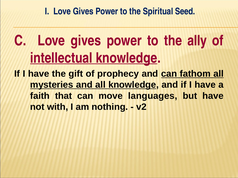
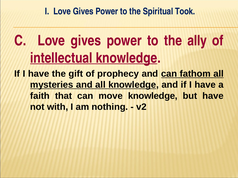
Seed: Seed -> Took (185, 11)
move languages: languages -> knowledge (153, 96)
